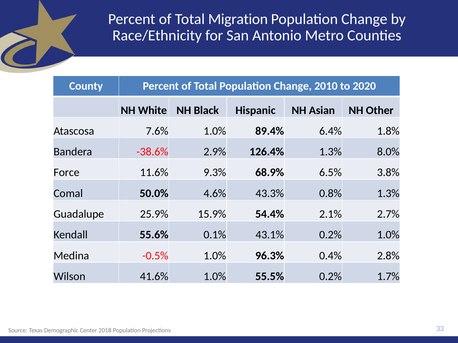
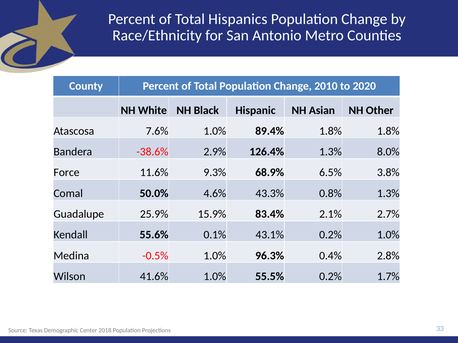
Migration: Migration -> Hispanics (238, 19)
89.4% 6.4%: 6.4% -> 1.8% (330, 131)
54.4%: 54.4% -> 83.4% (270, 214)
